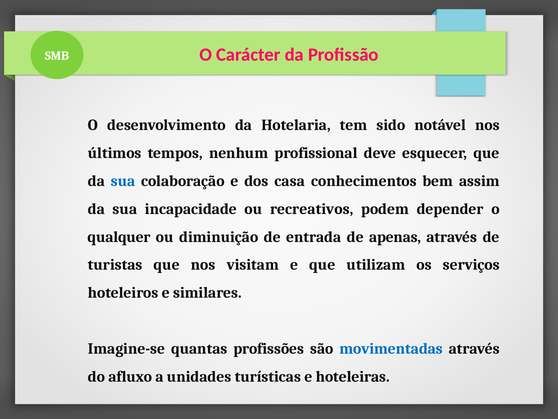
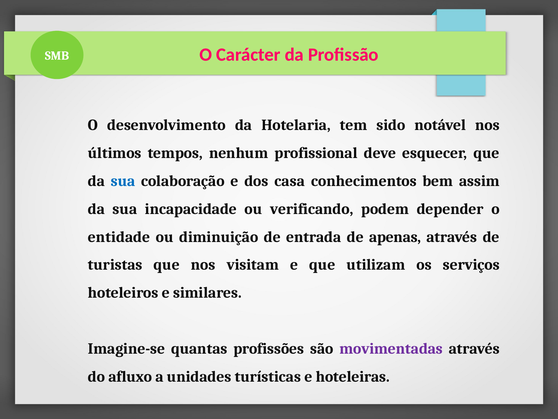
recreativos: recreativos -> verificando (312, 209)
qualquer: qualquer -> entidade (119, 237)
movimentadas colour: blue -> purple (391, 348)
